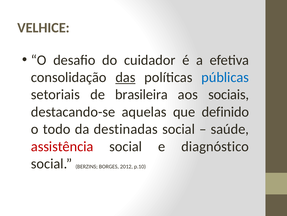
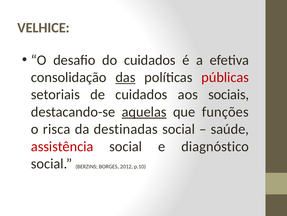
do cuidador: cuidador -> cuidados (150, 60)
públicas colour: blue -> red (225, 77)
de brasileira: brasileira -> cuidados (141, 94)
aquelas underline: none -> present (144, 112)
definido: definido -> funções (225, 112)
todo: todo -> risca (57, 129)
